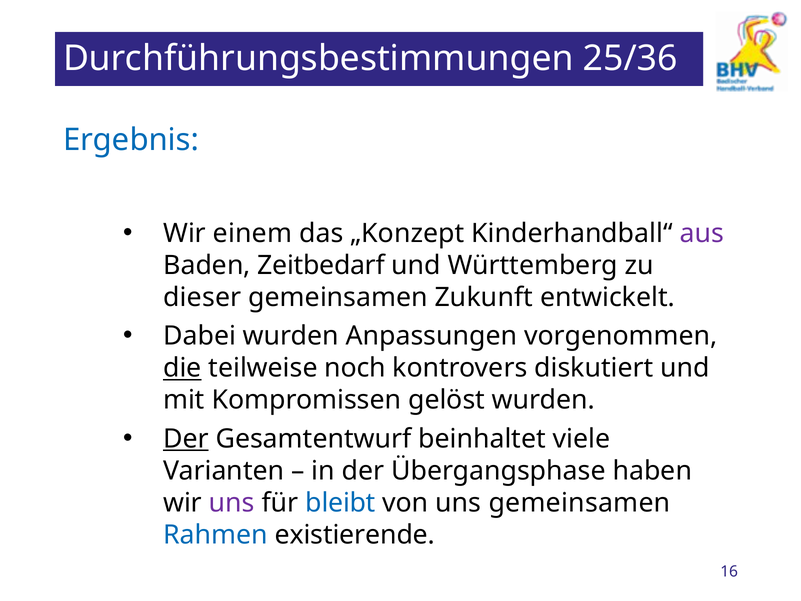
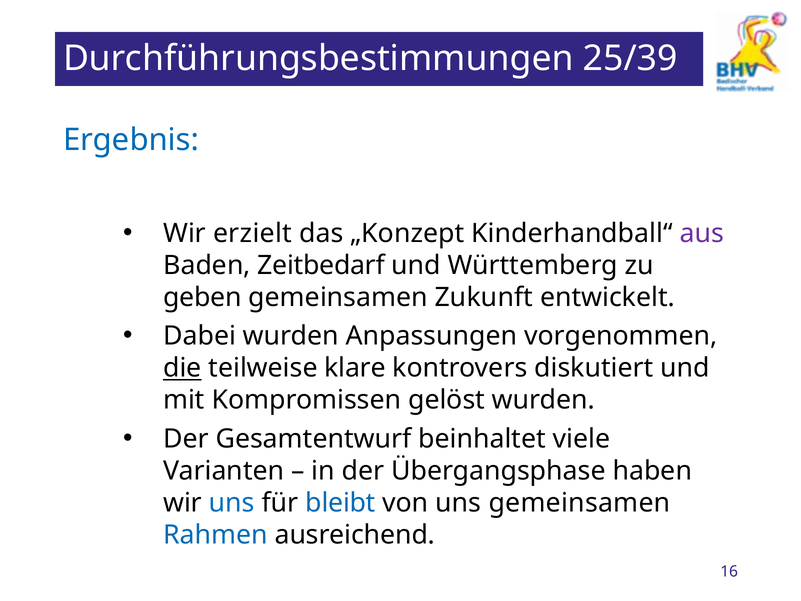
25/36: 25/36 -> 25/39 (630, 59)
einem: einem -> erzielt (252, 233)
dieser: dieser -> geben (202, 297)
noch: noch -> klare (355, 368)
Der underline: present -> none (186, 439)
uns colour: purple -> blue (232, 503)
existierende: existierende -> ausreichend (355, 535)
